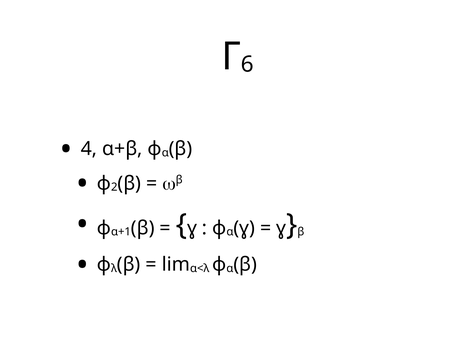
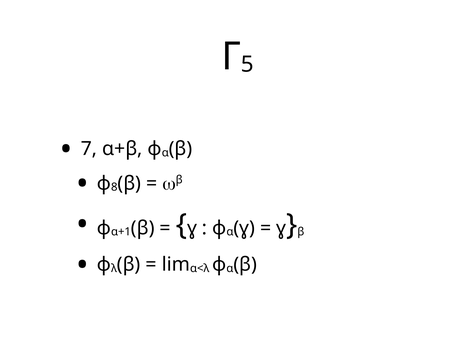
6: 6 -> 5 (247, 64)
4: 4 -> 7 (89, 149)
2: 2 -> 8 (114, 187)
